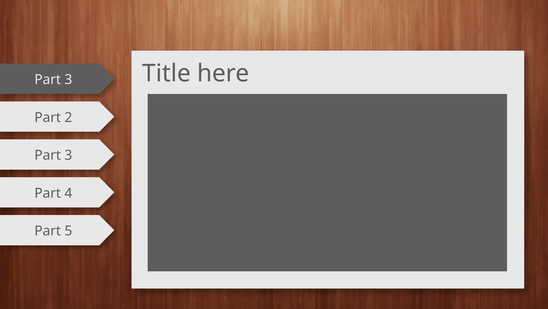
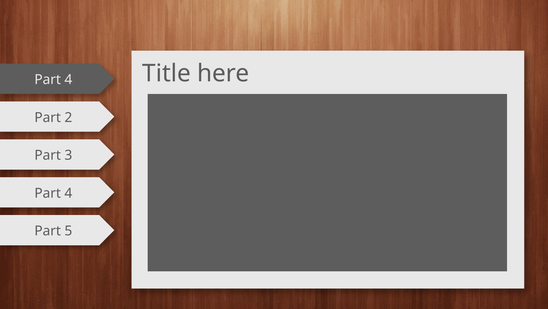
3: 3 -> 4 (68, 80)
